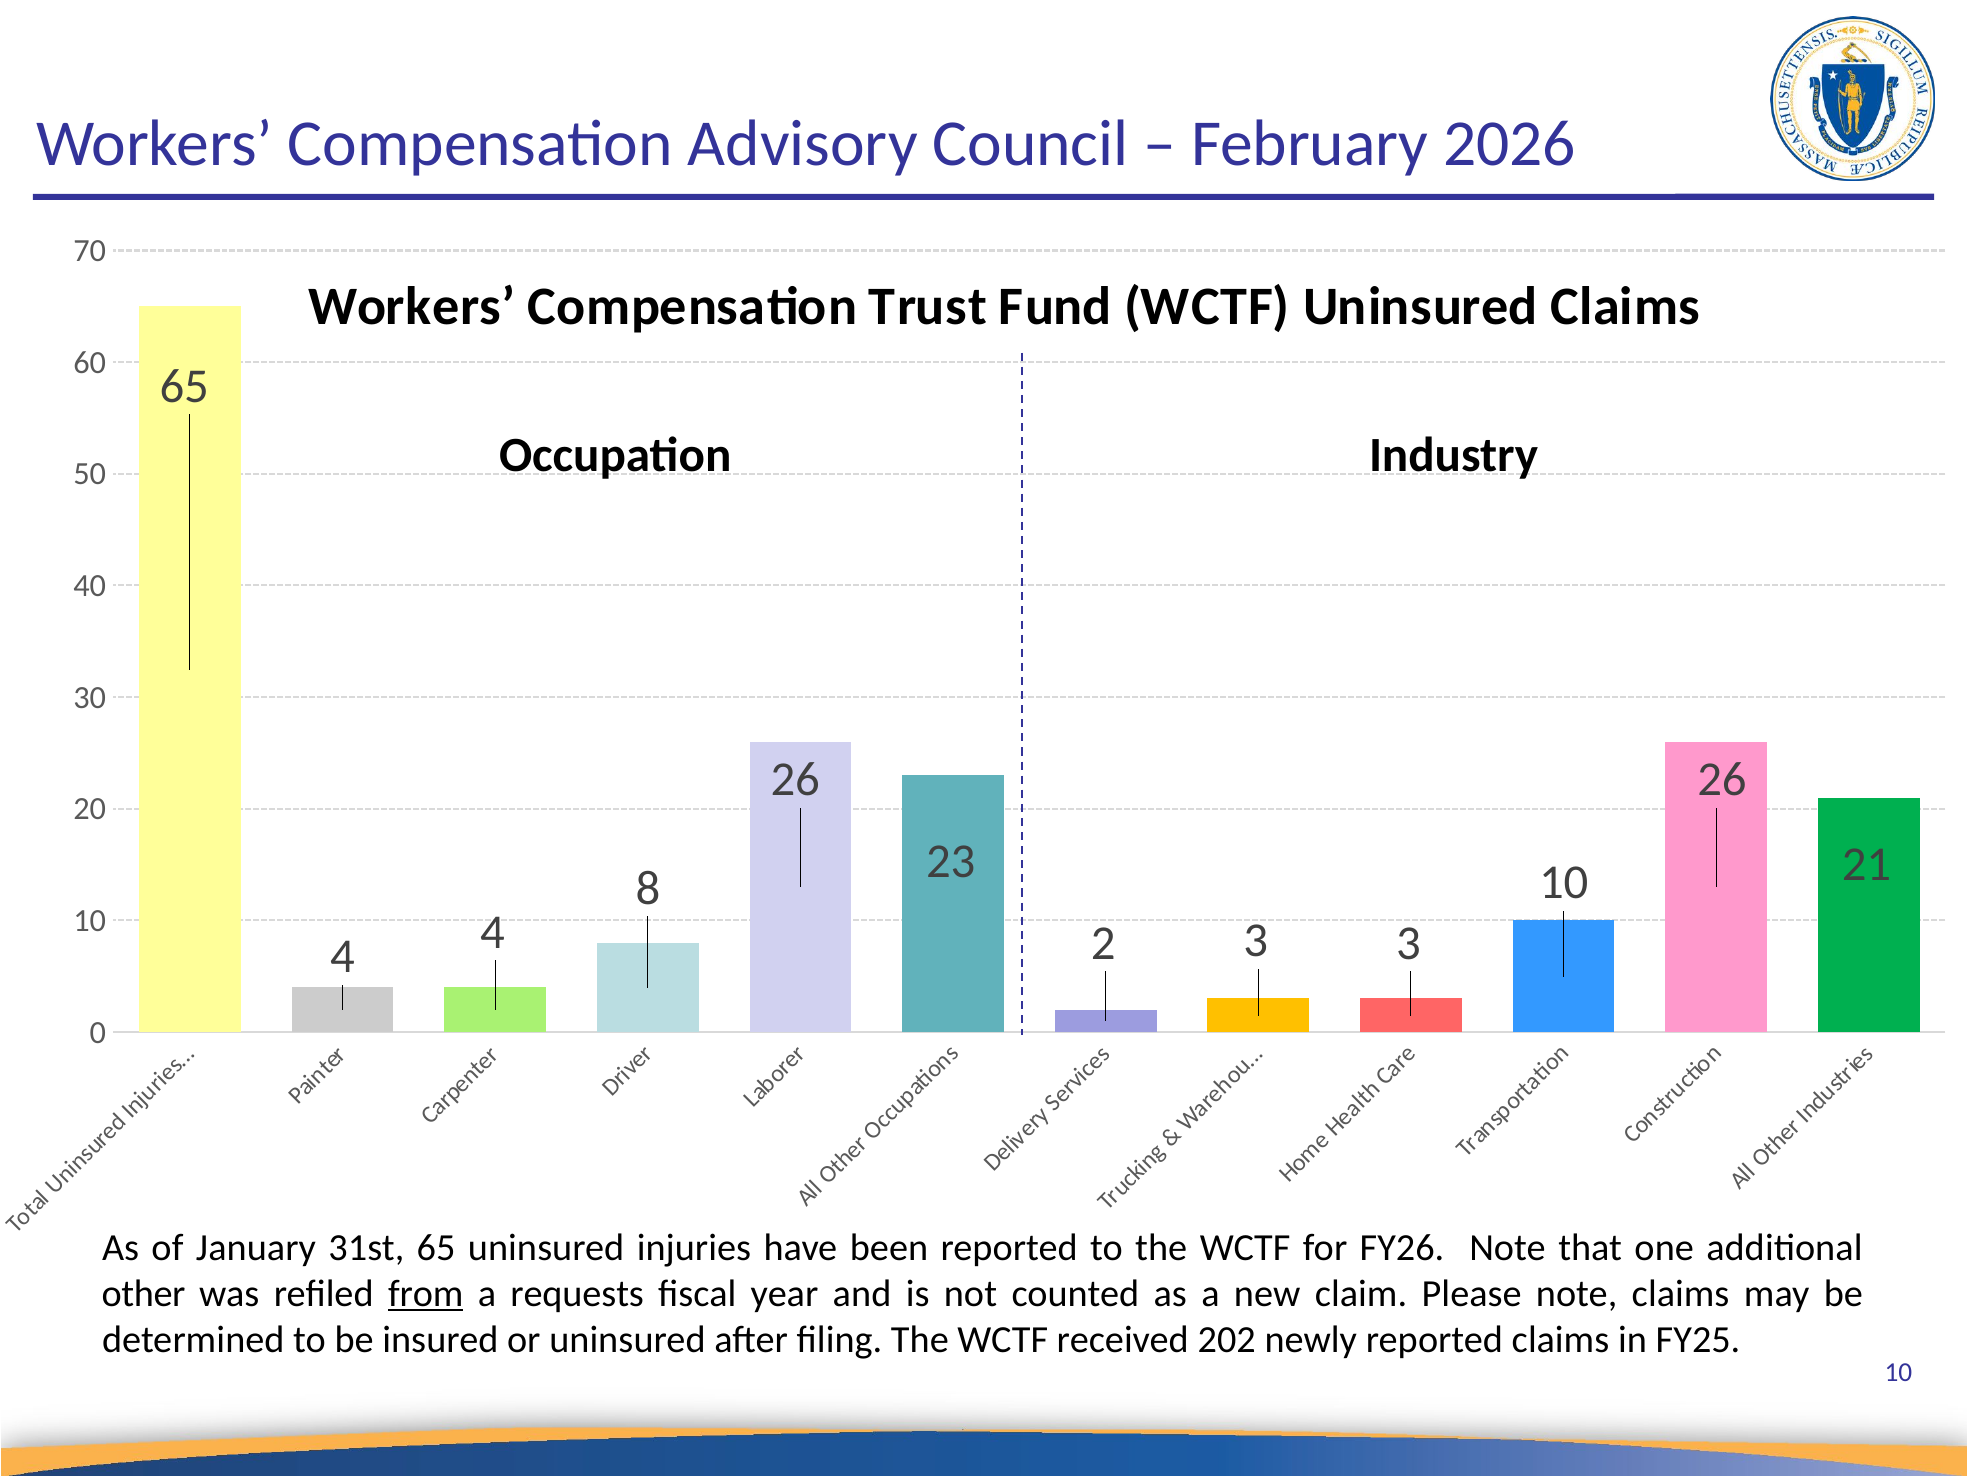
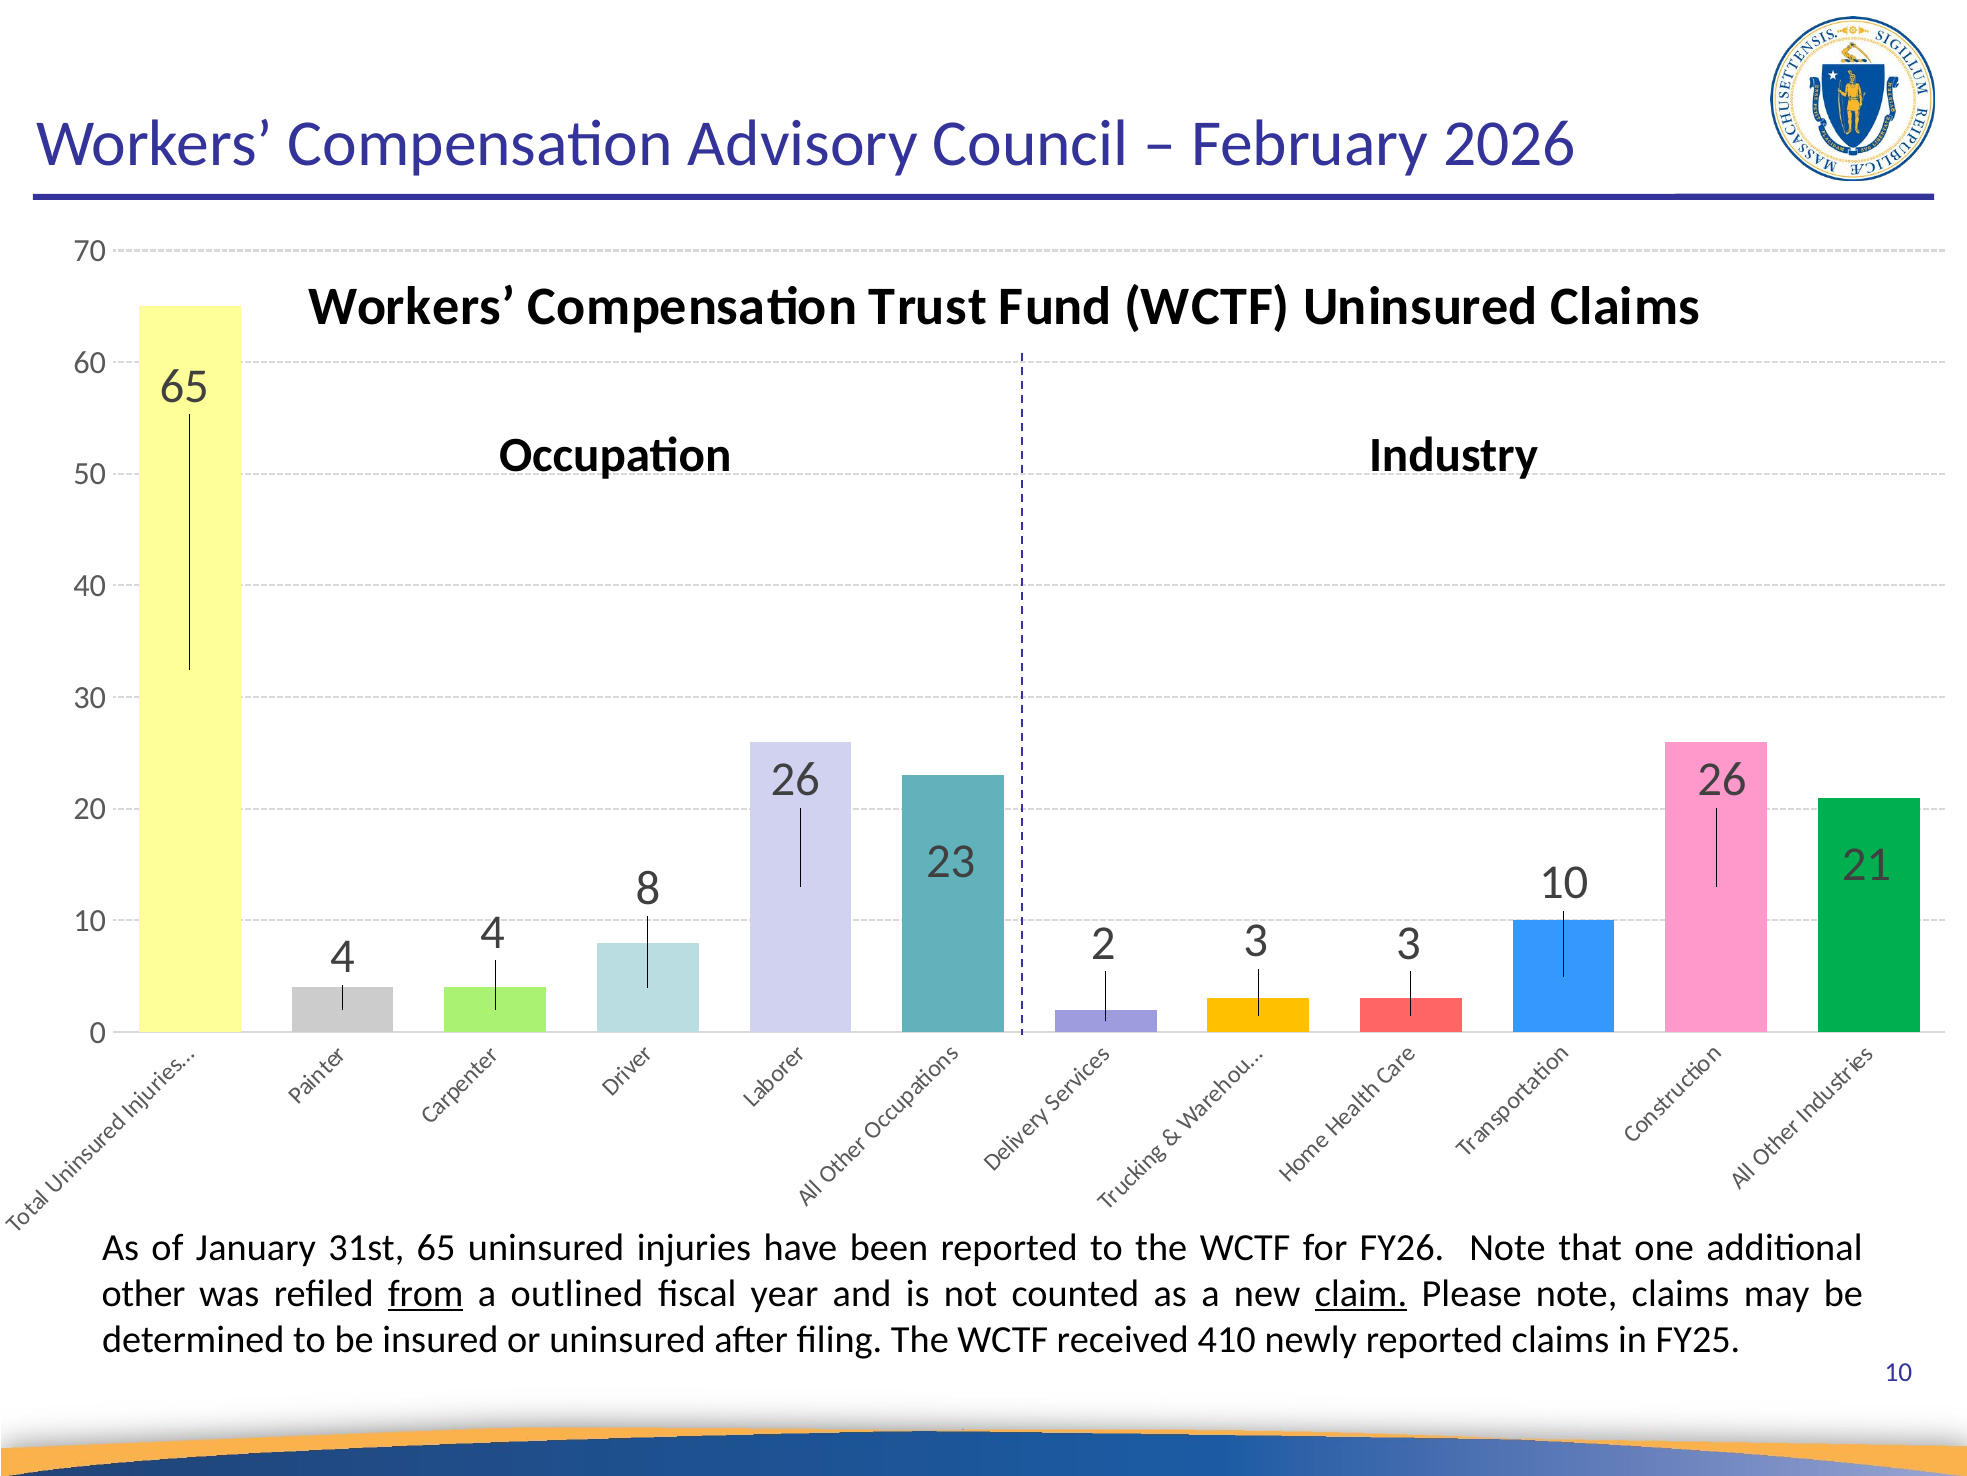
requests: requests -> outlined (577, 1293)
claim underline: none -> present (1361, 1293)
202: 202 -> 410 (1227, 1339)
